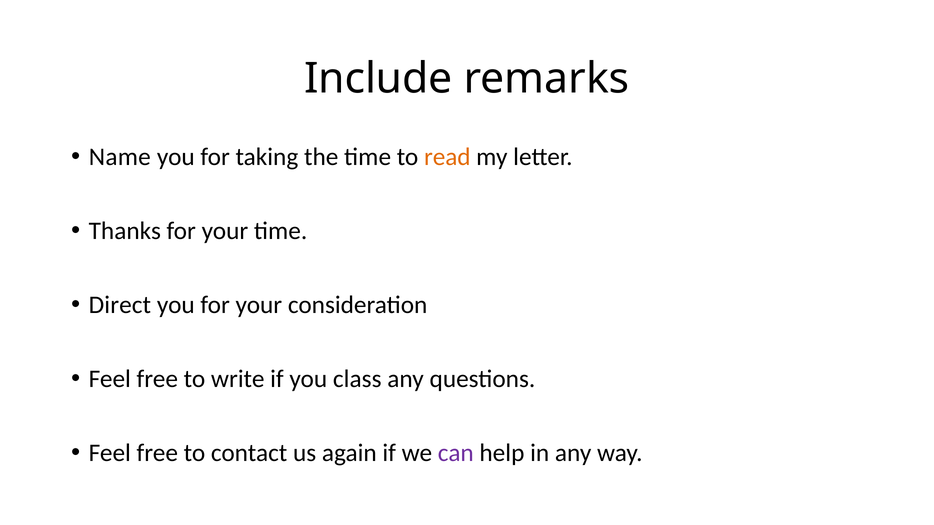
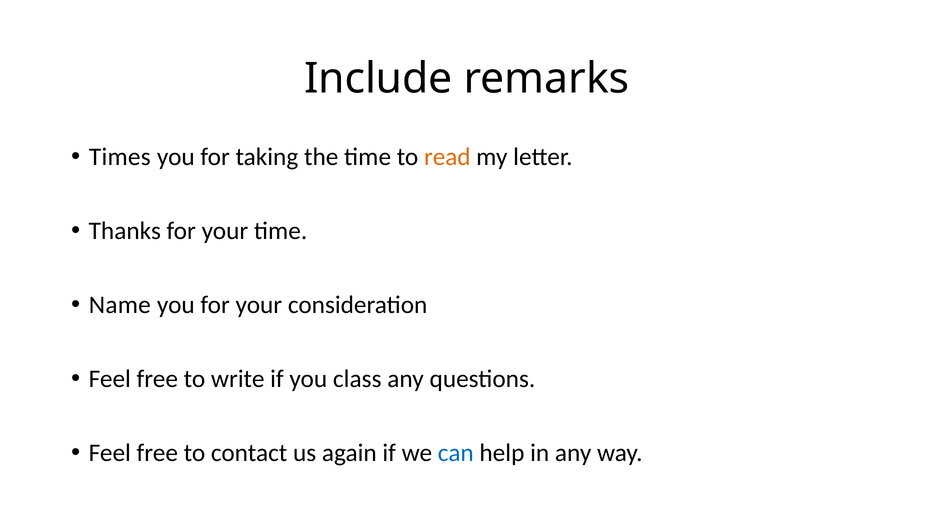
Name: Name -> Times (120, 157)
Direct: Direct -> Name (120, 305)
can colour: purple -> blue (456, 453)
